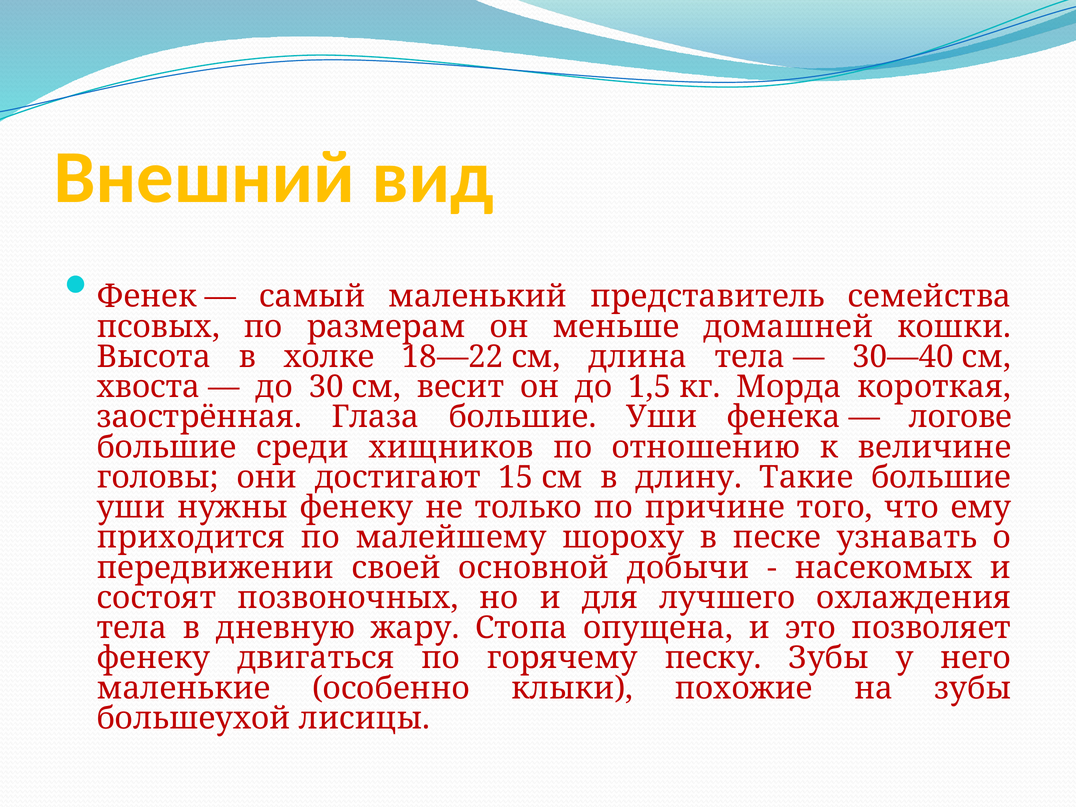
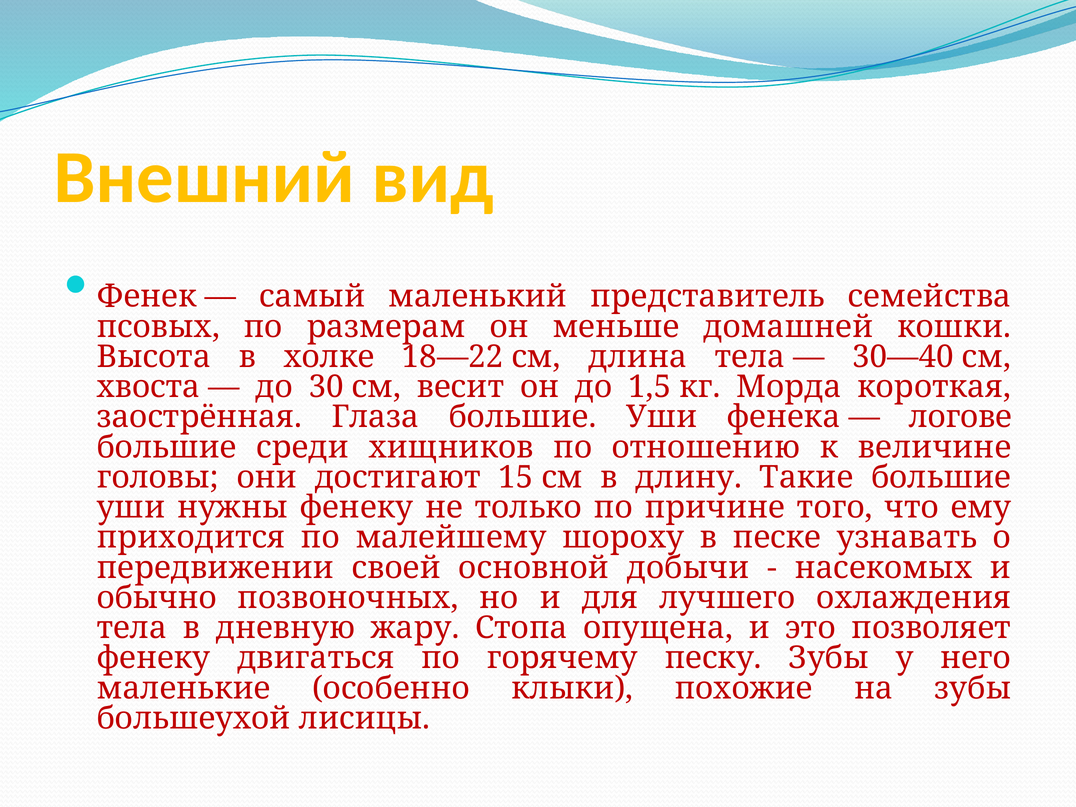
состоят: состоят -> обычно (157, 598)
